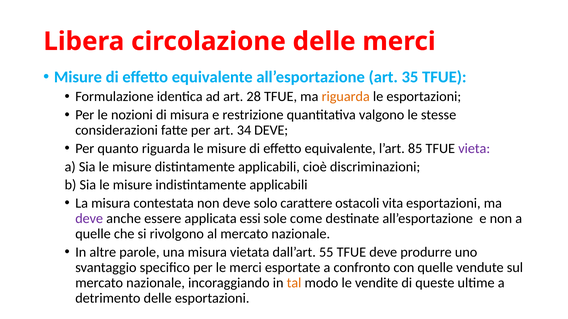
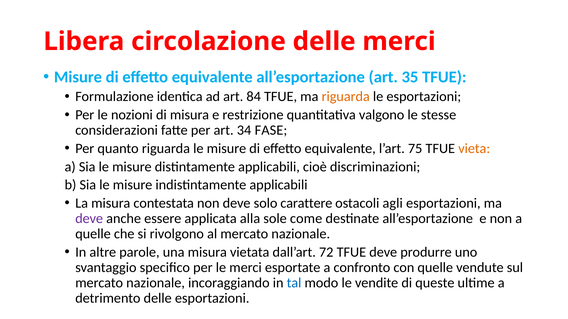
28: 28 -> 84 (254, 97)
34 DEVE: DEVE -> FASE (271, 130)
85: 85 -> 75 (415, 149)
vieta colour: purple -> orange (474, 149)
vita: vita -> agli (393, 204)
essi: essi -> alla (250, 219)
55: 55 -> 72 (326, 252)
tal colour: orange -> blue (294, 283)
